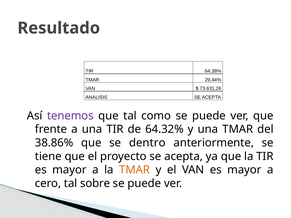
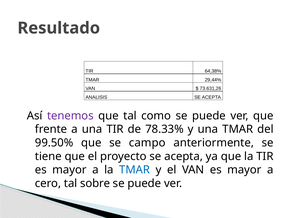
64.32%: 64.32% -> 78.33% (164, 129)
38.86%: 38.86% -> 99.50% (54, 143)
dentro: dentro -> campo (147, 143)
TMAR colour: orange -> blue (135, 170)
